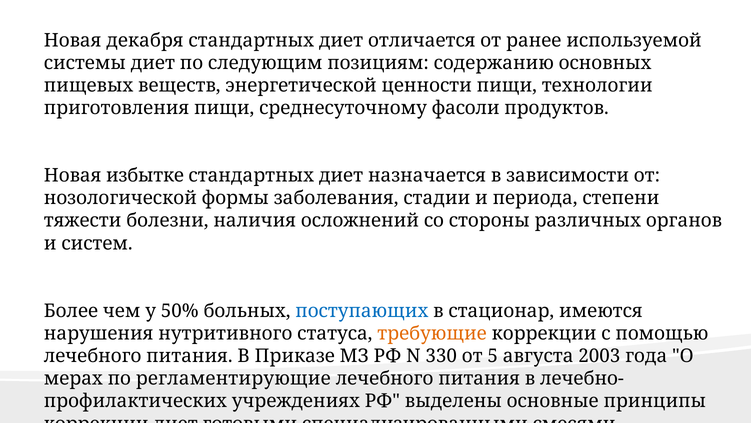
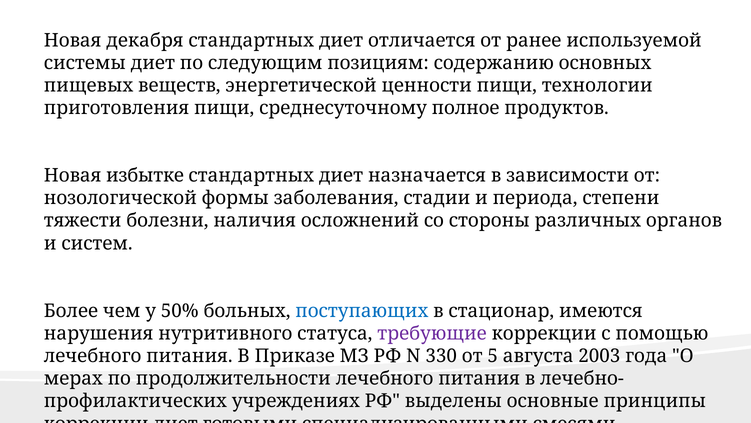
фасоли: фасоли -> полное (466, 108)
требующие colour: orange -> purple (432, 333)
регламентирующие: регламентирующие -> продолжительности (233, 378)
